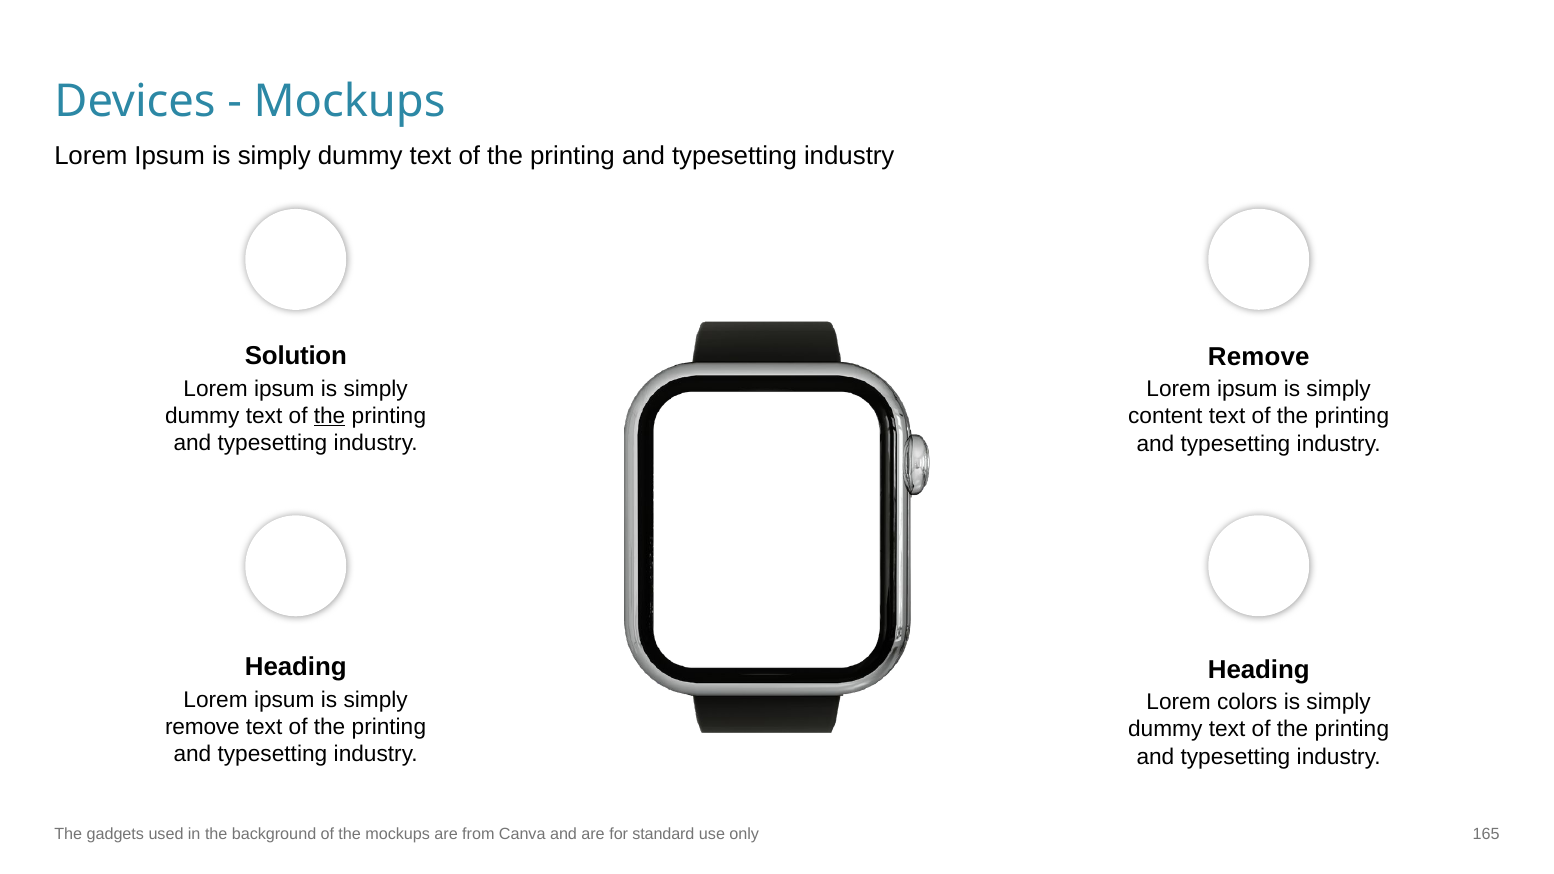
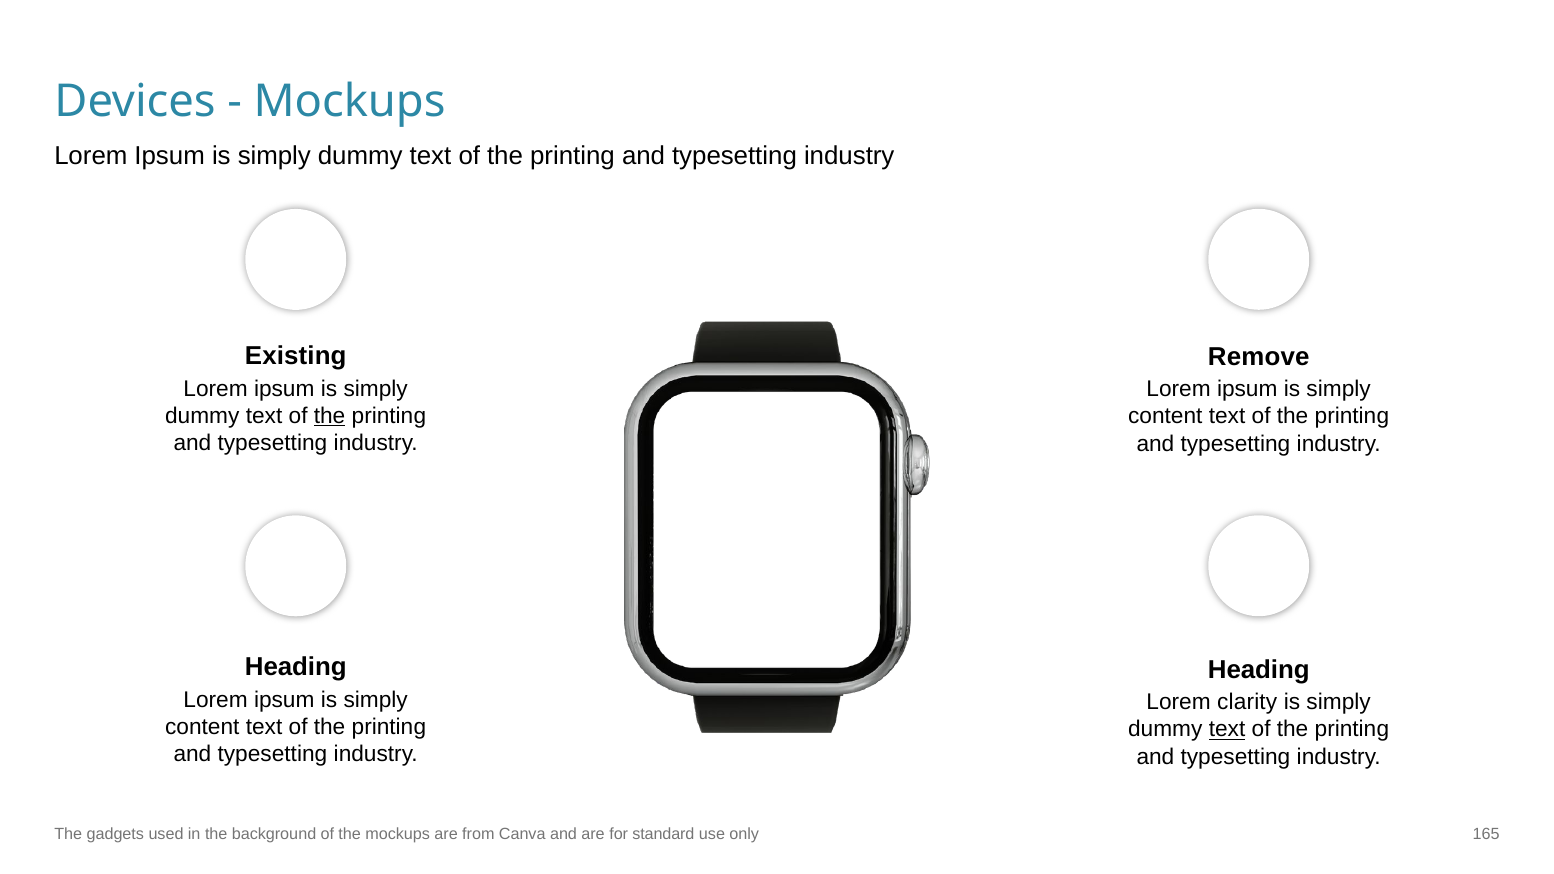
Solution: Solution -> Existing (296, 356)
colors: colors -> clarity (1247, 702)
remove: remove -> content (202, 727)
text underline: none -> present (1227, 730)
